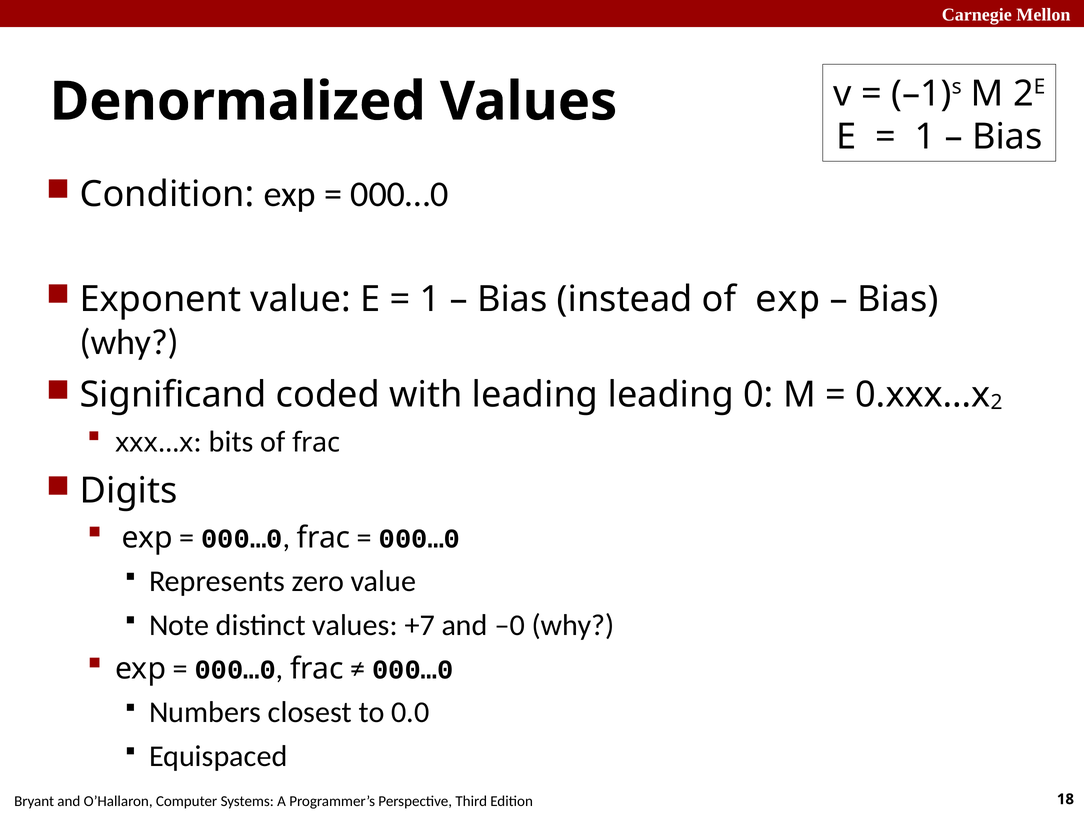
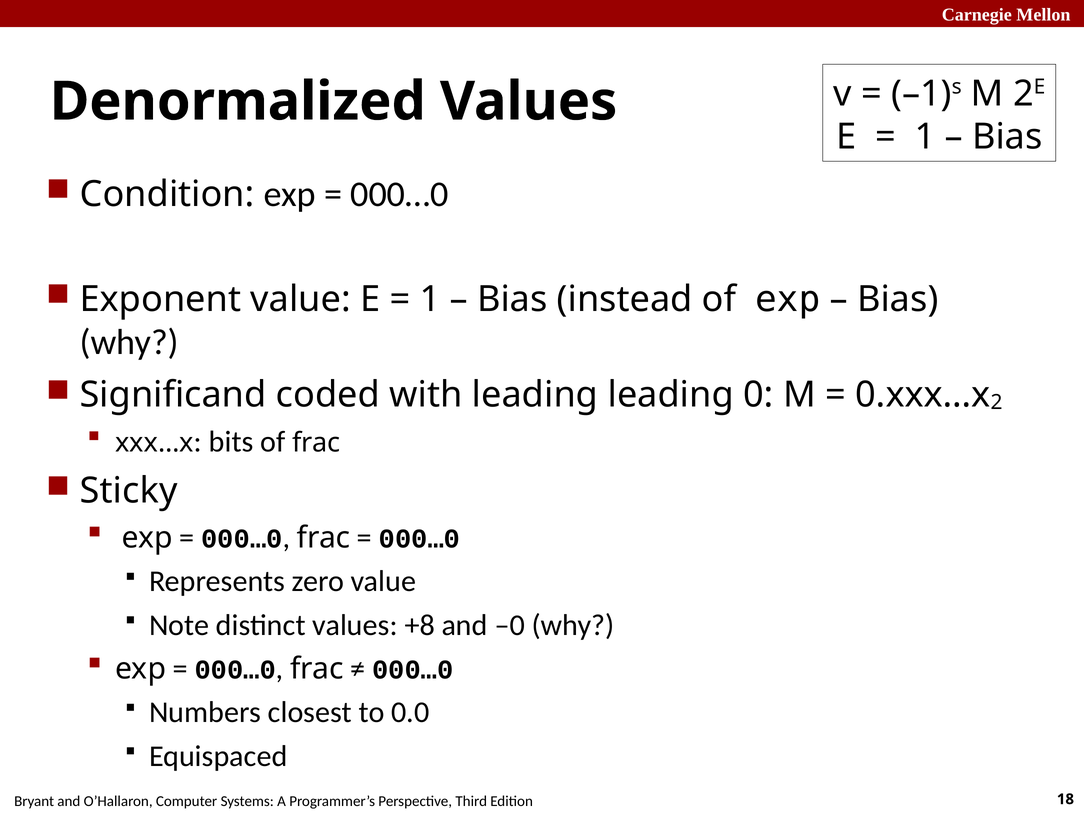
Digits: Digits -> Sticky (129, 491)
+7: +7 -> +8 (420, 625)
